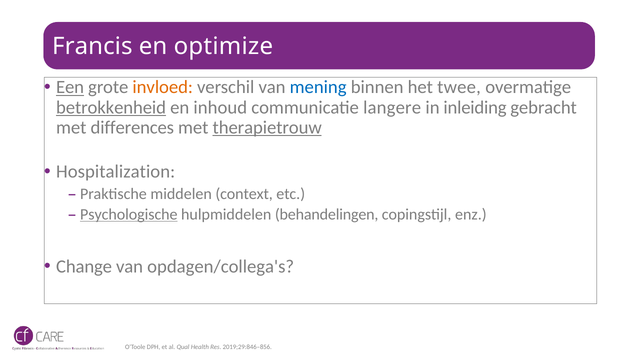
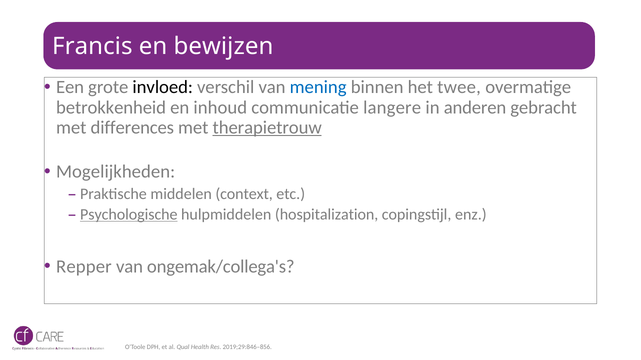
optimize: optimize -> bewijzen (223, 46)
Een underline: present -> none (70, 87)
invloed colour: orange -> black (163, 87)
betrokkenheid underline: present -> none (111, 108)
inleiding: inleiding -> anderen (475, 108)
Hospitalization: Hospitalization -> Mogelijkheden (116, 172)
behandelingen: behandelingen -> hospitalization (327, 215)
Change: Change -> Repper (84, 267)
opdagen/collega's: opdagen/collega's -> ongemak/collega's (221, 267)
